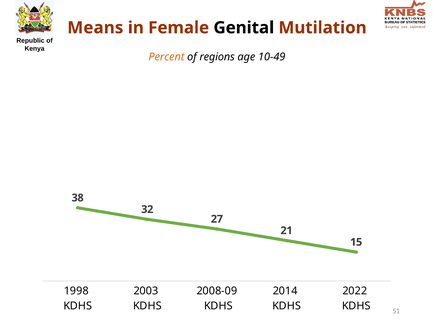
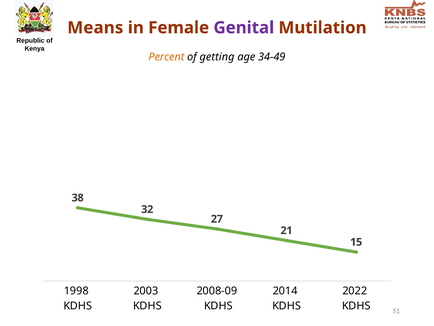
Genital colour: black -> purple (244, 28)
regions: regions -> getting (217, 57)
10-49: 10-49 -> 34-49 (272, 57)
